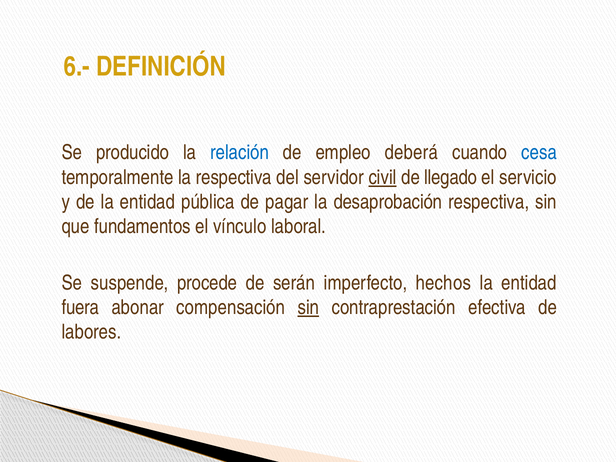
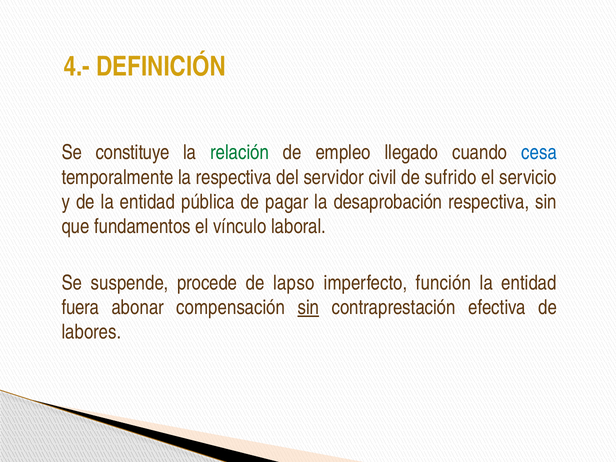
6.-: 6.- -> 4.- (77, 66)
producido: producido -> constituye (133, 153)
relación colour: blue -> green (240, 153)
deberá: deberá -> llegado (412, 153)
civil underline: present -> none (383, 177)
llegado: llegado -> sufrido (451, 177)
serán: serán -> lapso (294, 283)
hechos: hechos -> función (443, 283)
